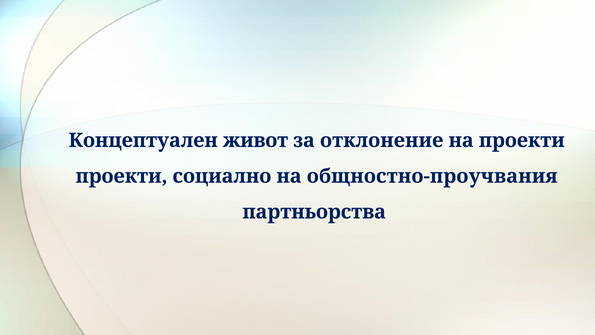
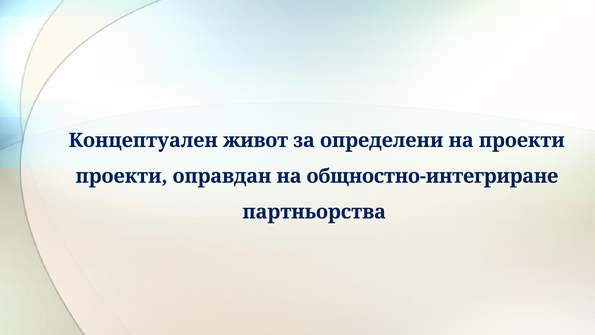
отклонение: отклонение -> определени (382, 140)
социално: социално -> оправдан (222, 176)
общностно-проучвания: общностно-проучвания -> общностно-интегриране (432, 176)
